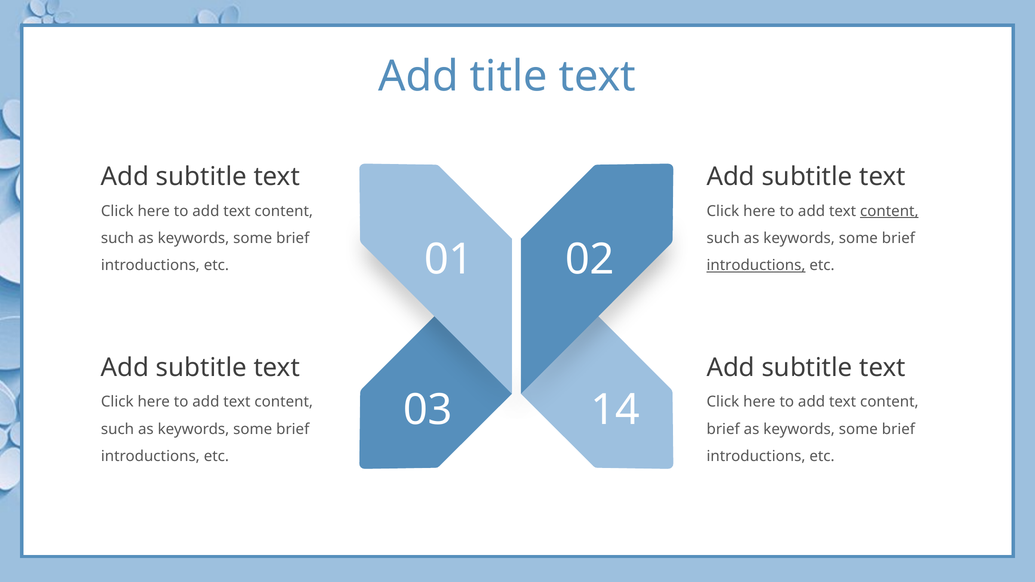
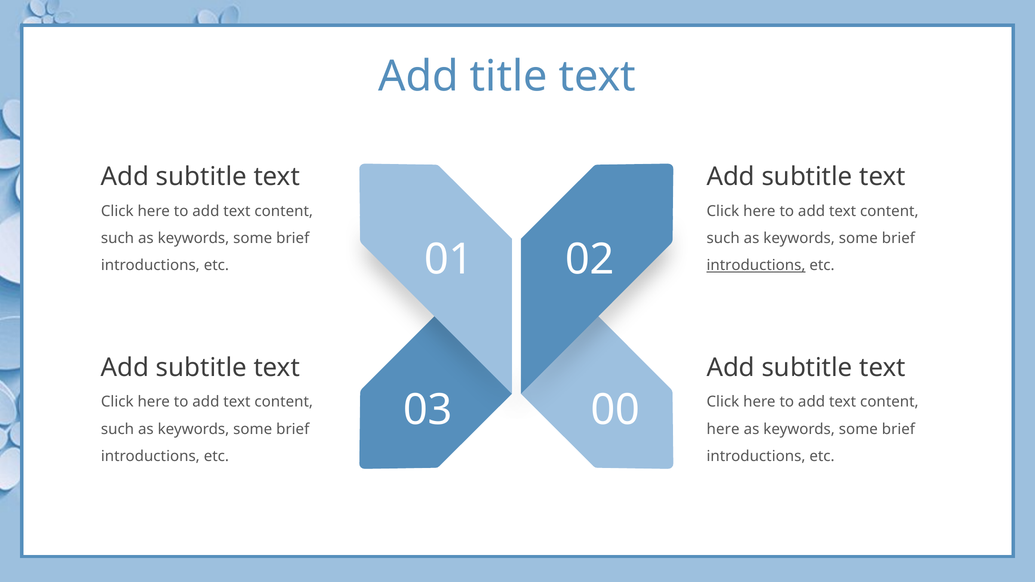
content underline: present -> none (889, 211)
14: 14 -> 00 (615, 410)
brief: brief -> here (723, 429)
